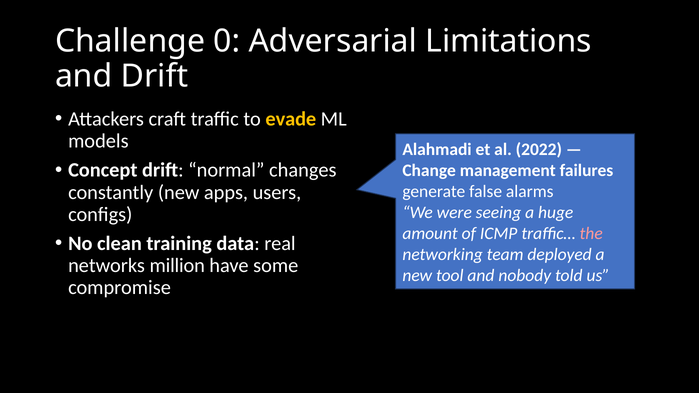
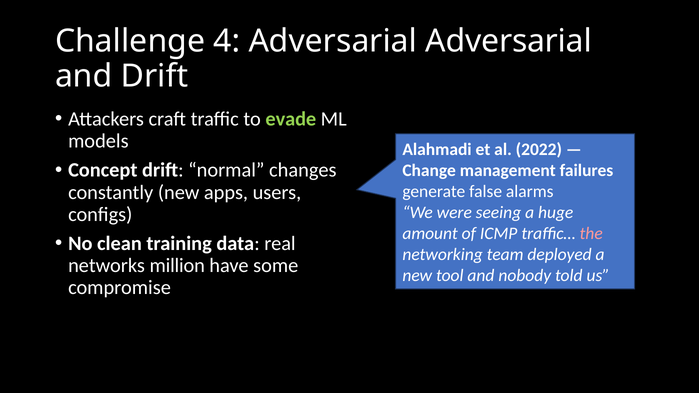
0: 0 -> 4 (227, 41)
Adversarial Limitations: Limitations -> Adversarial (509, 41)
evade colour: yellow -> light green (291, 119)
